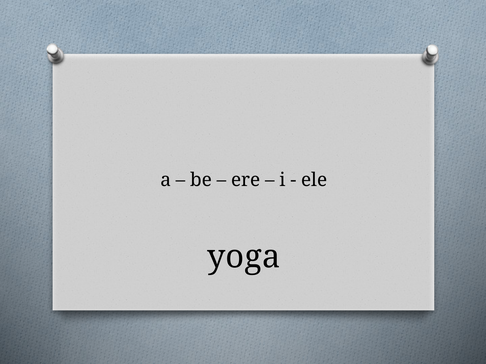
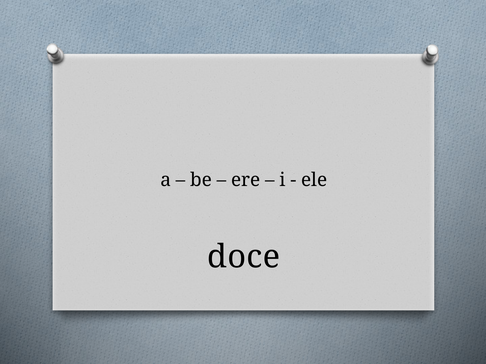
yoga: yoga -> doce (244, 257)
